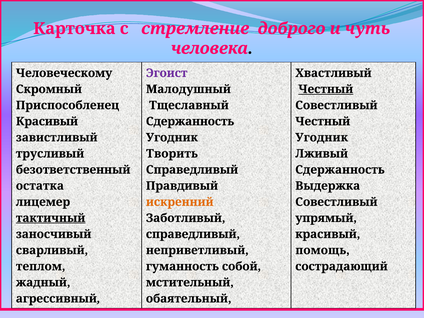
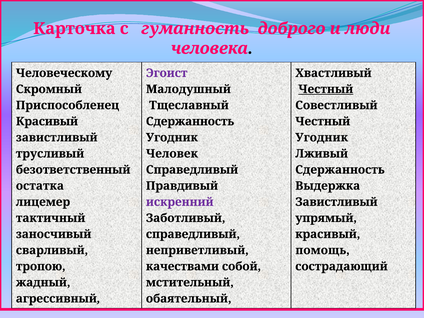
стремление: стремление -> гуманность (195, 29)
чуть: чуть -> люди (368, 29)
Творить: Творить -> Человек (172, 154)
искренний colour: orange -> purple (180, 202)
Совестливый: Совестливый -> Завистливый (336, 202)
тактичный underline: present -> none (51, 218)
теплом: теплом -> тропою (41, 266)
гуманность: гуманность -> качествами (182, 266)
